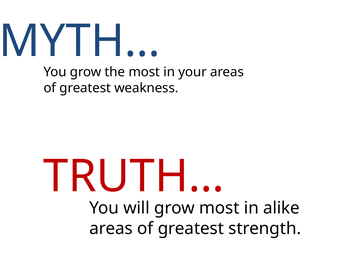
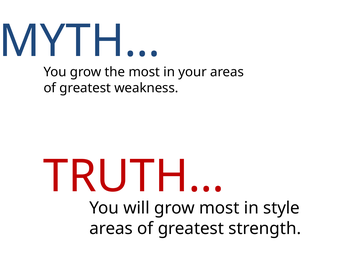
alike: alike -> style (281, 208)
